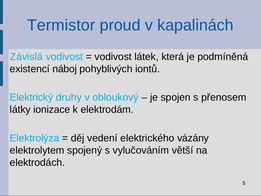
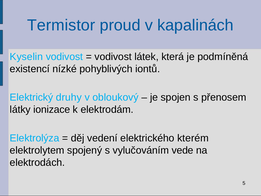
Závislá: Závislá -> Kyselin (26, 57)
náboj: náboj -> nízké (65, 69)
vázány: vázány -> kterém (193, 138)
větší: větší -> vede (183, 150)
